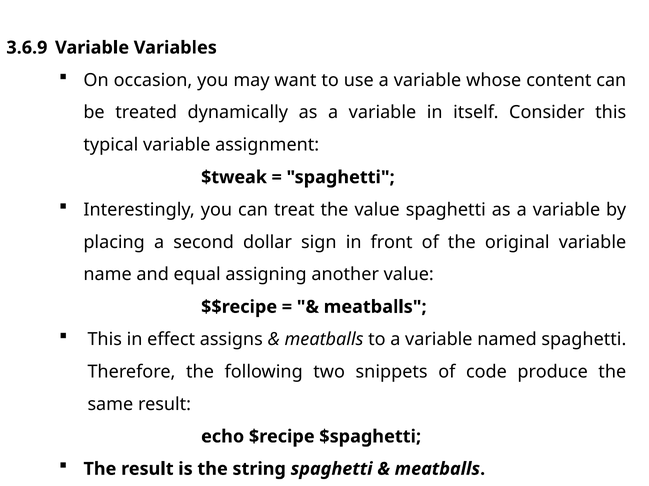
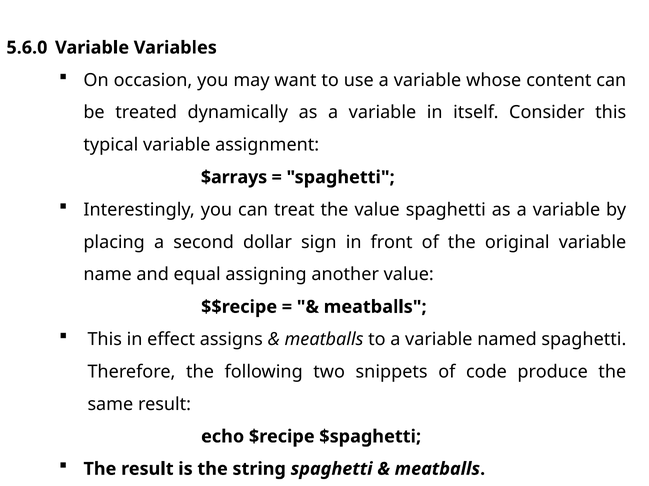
3.6.9: 3.6.9 -> 5.6.0 (27, 48)
$tweak: $tweak -> $arrays (234, 178)
